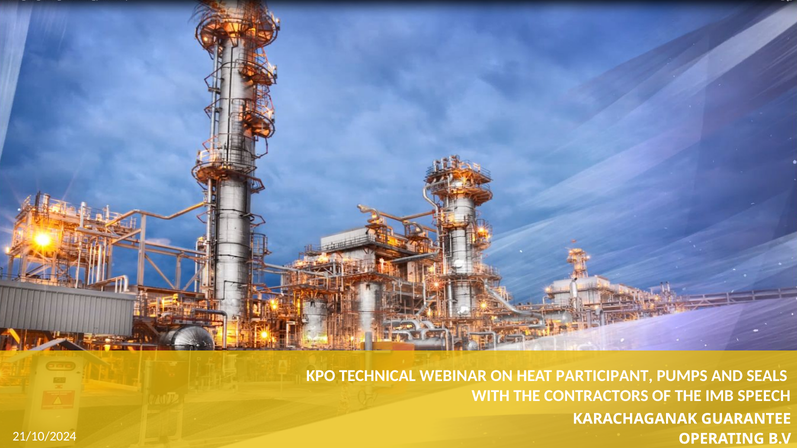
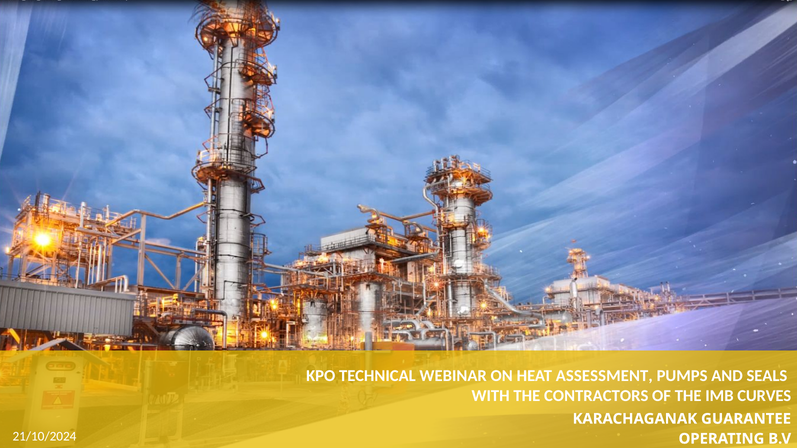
PARTICIPANT: PARTICIPANT -> ASSESSMENT (604, 376)
SPEECH: SPEECH -> CURVES (764, 396)
